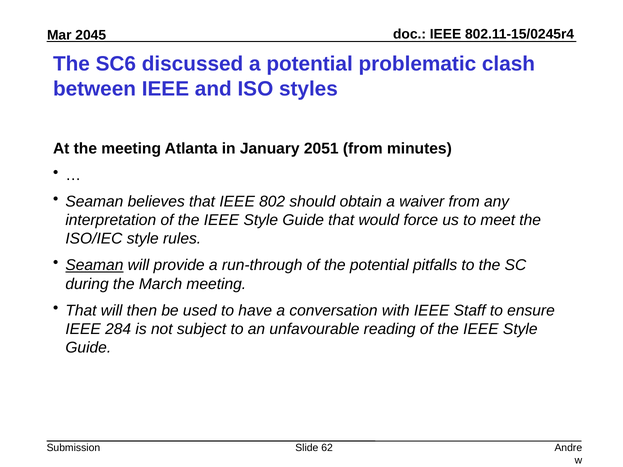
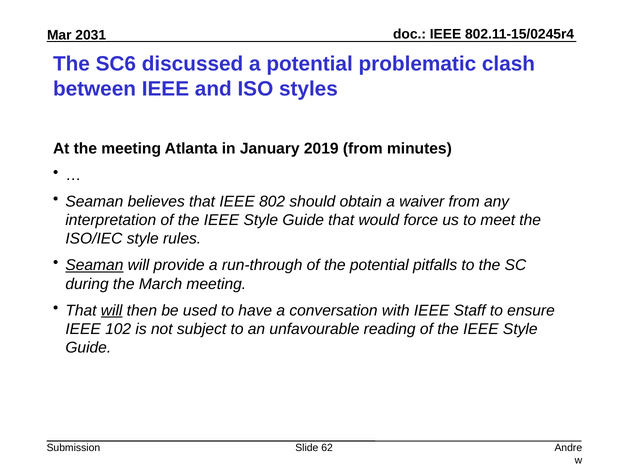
2045: 2045 -> 2031 (91, 35)
2051: 2051 -> 2019 (321, 149)
will underline: none -> present (112, 311)
284: 284 -> 102 (118, 329)
